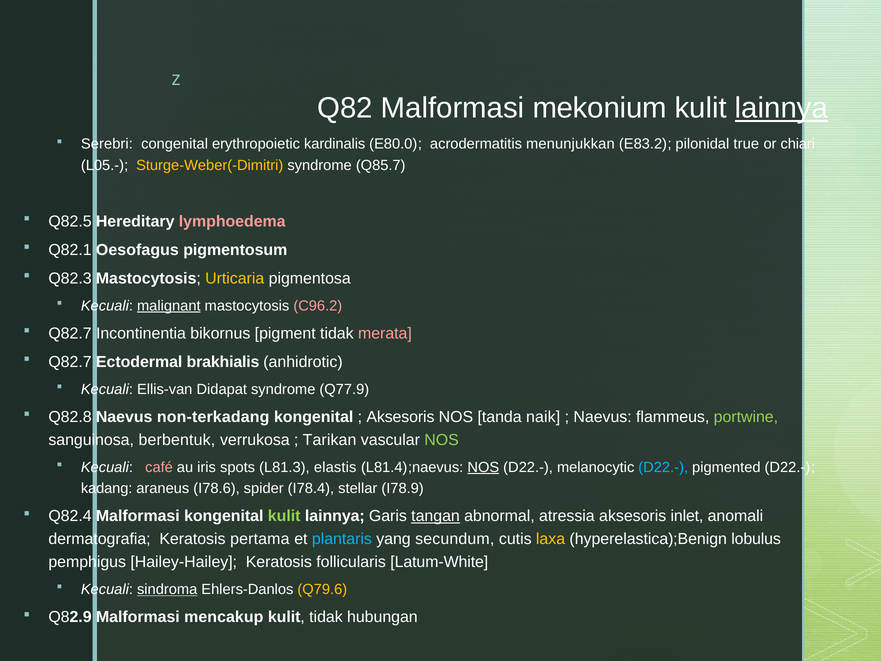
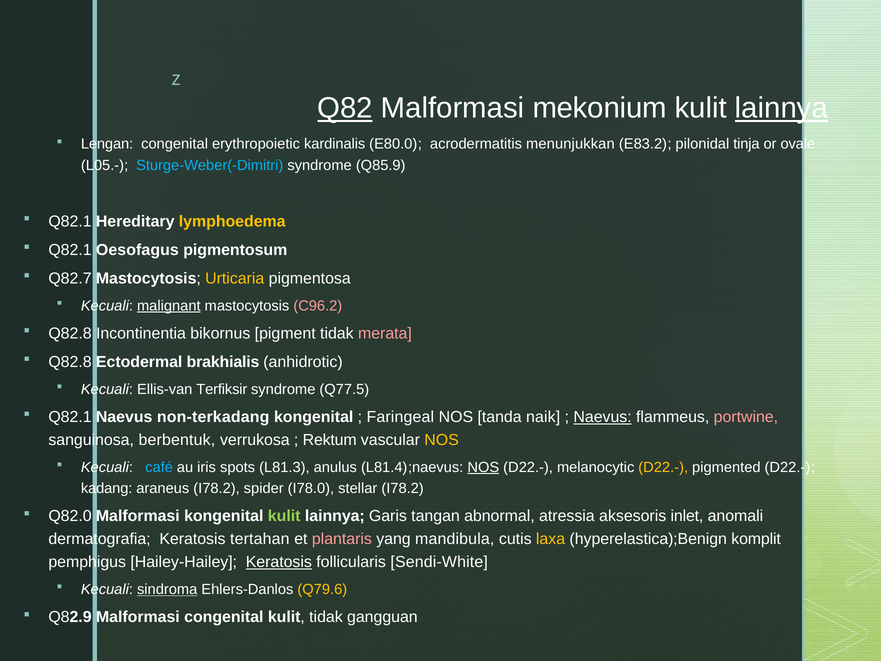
Q82 underline: none -> present (345, 108)
Serebri: Serebri -> Lengan (107, 144)
true: true -> tinja (746, 144)
chiari: chiari -> ovale (798, 144)
Sturge-Weber(-Dimitri colour: yellow -> light blue (210, 165)
Q85.7: Q85.7 -> Q85.9 (381, 165)
Q82.5: Q82.5 -> Q82.1 (70, 221)
lymphoedema colour: pink -> yellow (232, 221)
Q82.3: Q82.3 -> Q82.7 (70, 278)
Q82.7: Q82.7 -> Q82.8 (70, 333)
Q82.7: Q82.7 -> Q82.8 (70, 362)
Didapat: Didapat -> Terfiksir (222, 389)
Q77.9: Q77.9 -> Q77.5 (344, 389)
Q82.8: Q82.8 -> Q82.1 (70, 417)
Aksesoris: Aksesoris -> Faringeal (400, 417)
Naevus underline: none -> present (603, 417)
portwine colour: light green -> pink (746, 417)
Tarikan: Tarikan -> Rektum (330, 440)
NOS colour: light green -> yellow (442, 440)
café colour: pink -> light blue (159, 467)
elastis: elastis -> anulus (335, 467)
D22.- colour: light blue -> yellow (663, 467)
araneus I78.6: I78.6 -> I78.2 (217, 488)
I78.4: I78.4 -> I78.0 (311, 488)
stellar I78.9: I78.9 -> I78.2 (403, 488)
Q82.4: Q82.4 -> Q82.0 (70, 516)
tangan underline: present -> none (436, 516)
pertama: pertama -> tertahan (260, 539)
plantaris colour: light blue -> pink (342, 539)
secundum: secundum -> mandibula (455, 539)
lobulus: lobulus -> komplit (756, 539)
Keratosis underline: none -> present (279, 562)
Latum-White: Latum-White -> Sendi-White (439, 562)
Malformasi mencakup: mencakup -> congenital (224, 617)
hubungan: hubungan -> gangguan (382, 617)
